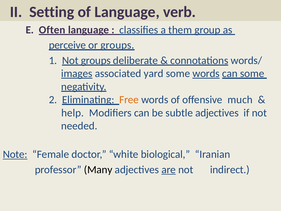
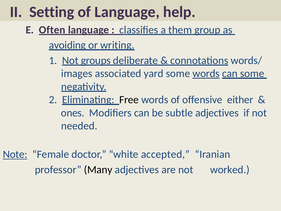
verb: verb -> help (179, 12)
perceive: perceive -> avoiding (67, 45)
or groups: groups -> writing (117, 45)
images underline: present -> none (77, 73)
Free colour: orange -> black (129, 100)
much: much -> either (240, 100)
help: help -> ones (73, 113)
biological: biological -> accepted (165, 154)
are underline: present -> none (169, 169)
indirect: indirect -> worked (230, 169)
